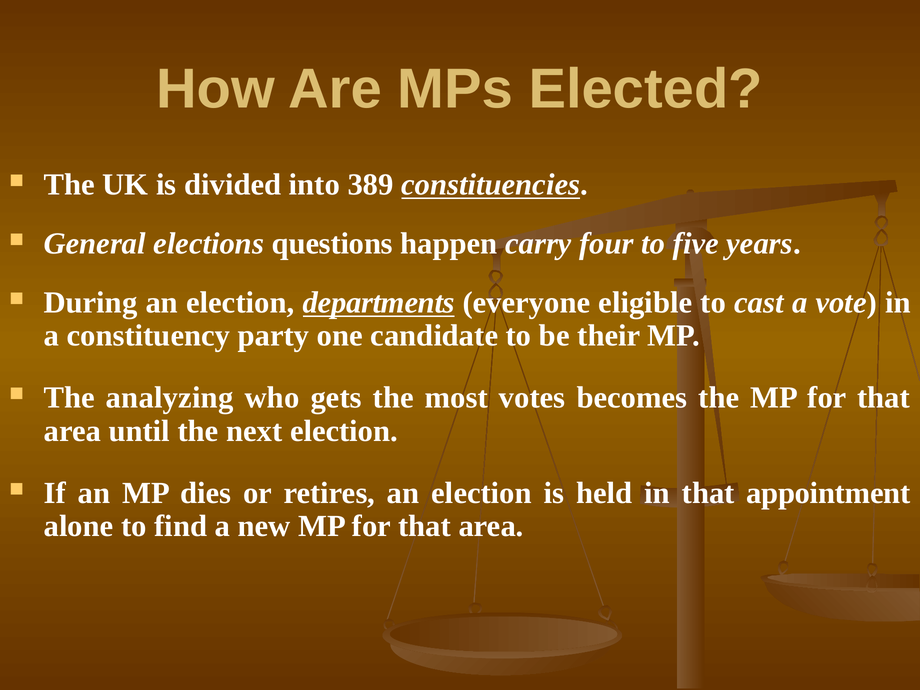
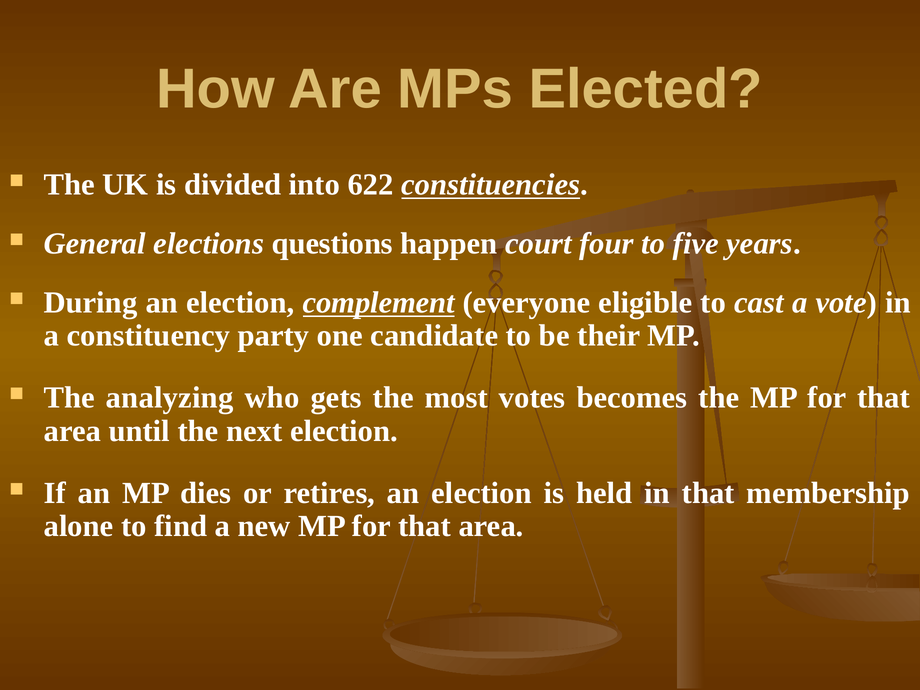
389: 389 -> 622 (371, 185)
carry: carry -> court (538, 244)
departments: departments -> complement (379, 303)
appointment: appointment -> membership (828, 493)
